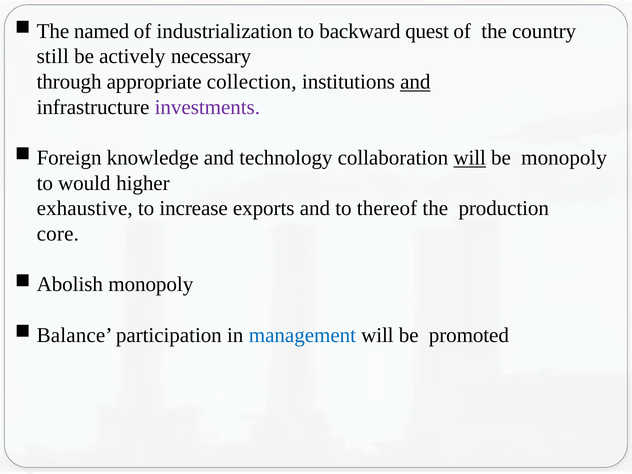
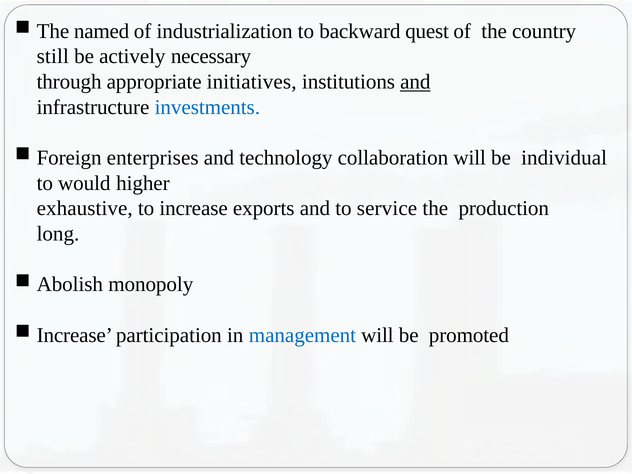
collection: collection -> initiatives (252, 82)
investments colour: purple -> blue (207, 107)
knowledge: knowledge -> enterprises (153, 158)
will underline: present -> none (470, 158)
be monopoly: monopoly -> individual (564, 158)
thereof: thereof -> service (387, 208)
core: core -> long (58, 234)
Balance: Balance -> Increase (75, 335)
